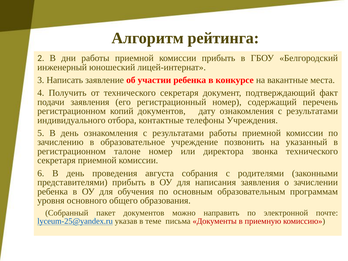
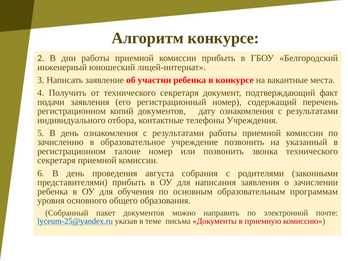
Алгоритм рейтинга: рейтинга -> конкурсе (223, 38)
или директора: директора -> позвонить (224, 151)
